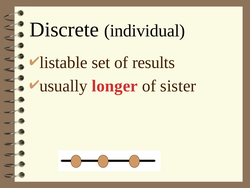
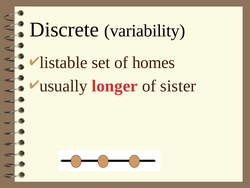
individual: individual -> variability (145, 31)
results: results -> homes (154, 62)
